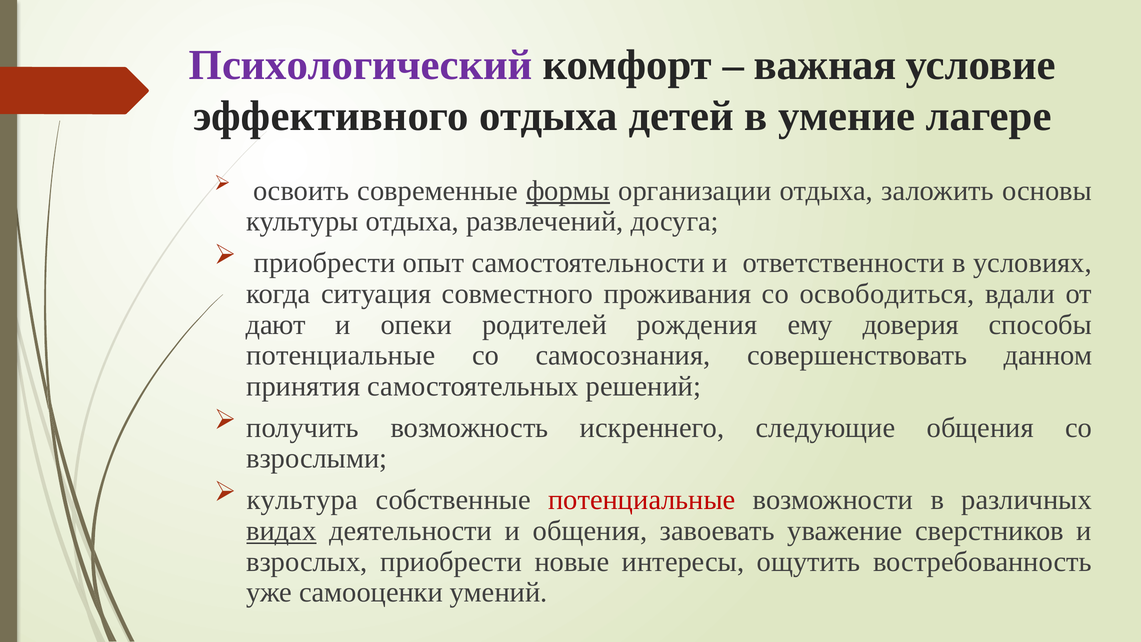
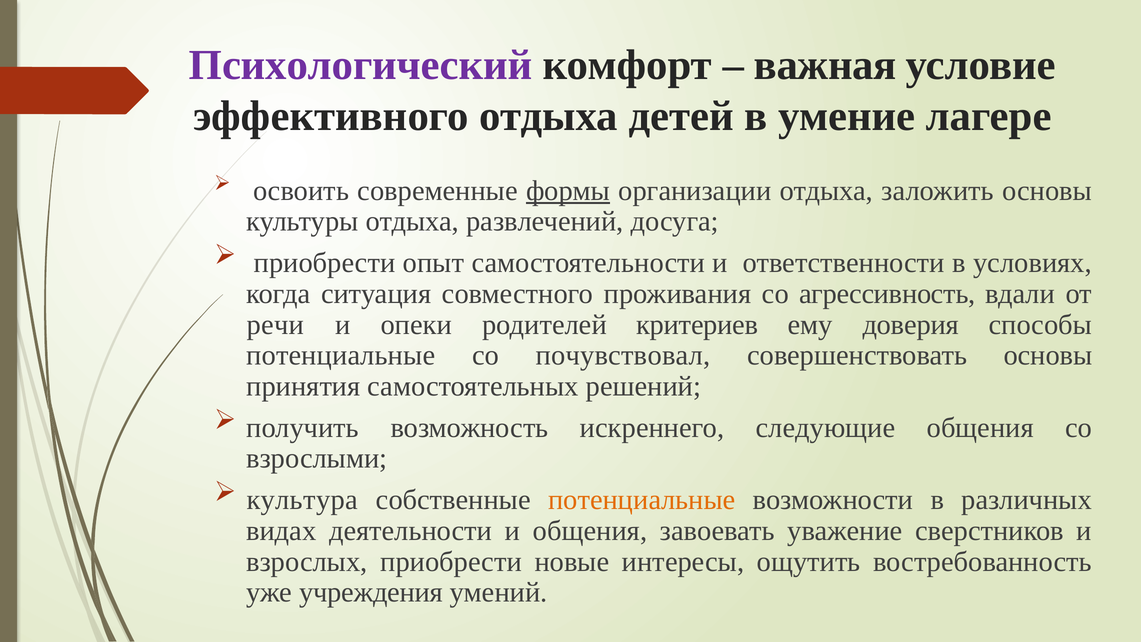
освободиться: освободиться -> агрессивность (887, 294)
дают: дают -> речи (276, 325)
рождения: рождения -> критериев (697, 325)
самосознания: самосознания -> почувствовал (623, 355)
совершенствовать данном: данном -> основы (1048, 355)
потенциальные colour: red -> orange (642, 500)
видах underline: present -> none (281, 531)
самооценки: самооценки -> учреждения (371, 592)
